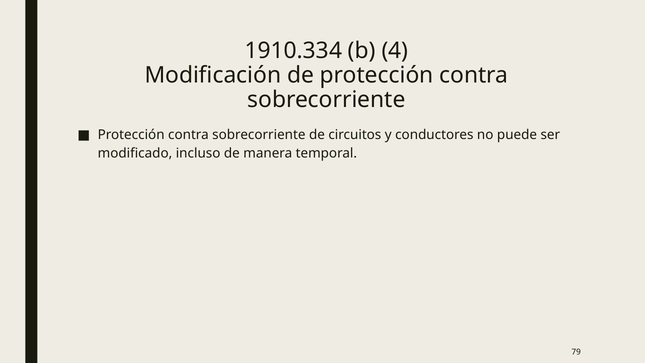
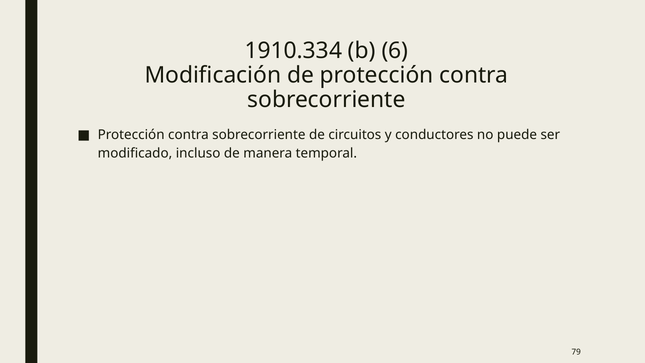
4: 4 -> 6 (395, 51)
